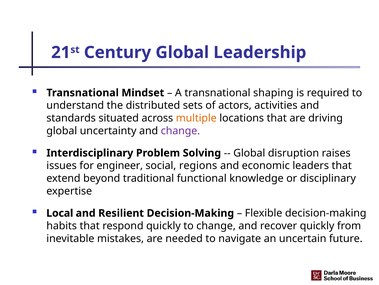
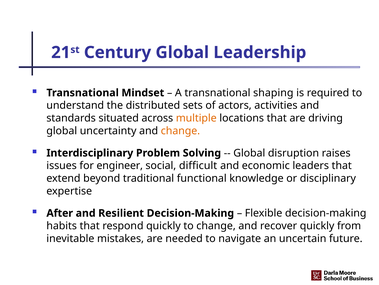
change colour: purple -> orange (180, 131)
regions: regions -> difficult (198, 165)
Local: Local -> After (60, 213)
